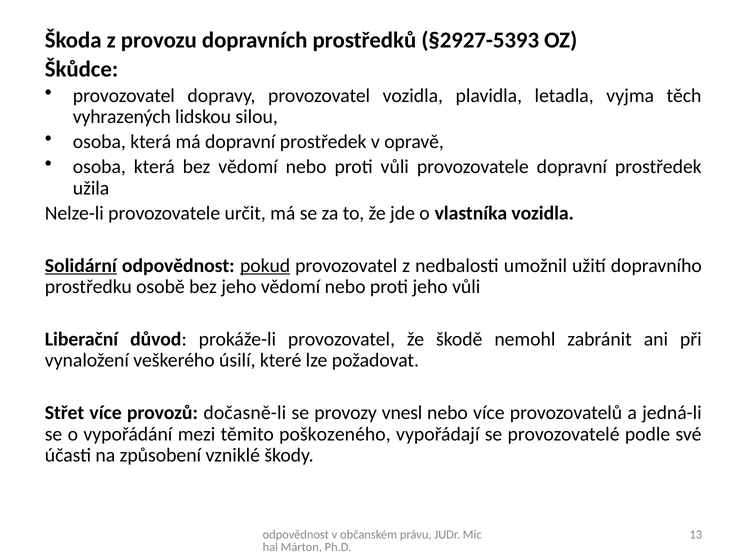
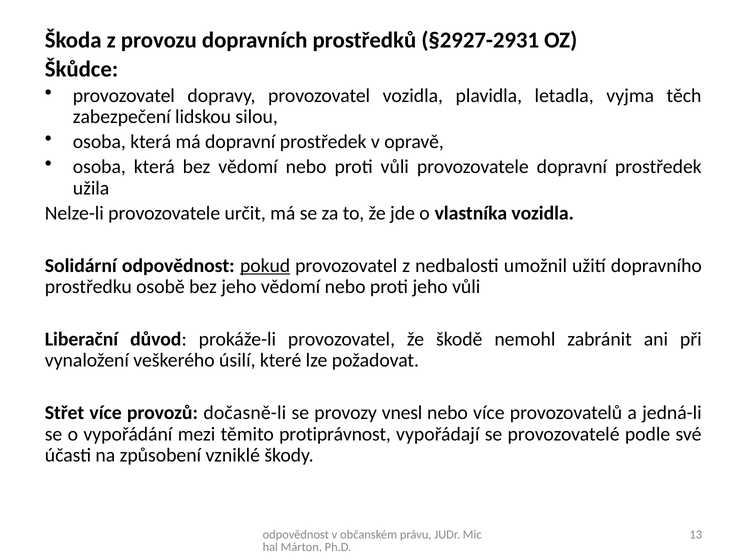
§2927-5393: §2927-5393 -> §2927-2931 (480, 40)
vyhrazených: vyhrazených -> zabezpečení (122, 117)
Solidární underline: present -> none (81, 266)
poškozeného: poškozeného -> protiprávnost (335, 434)
